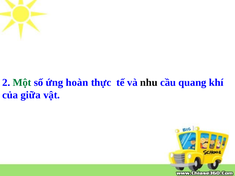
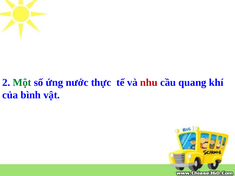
hoàn: hoàn -> nước (77, 83)
nhu colour: black -> red (149, 83)
giữa: giữa -> bình (31, 95)
